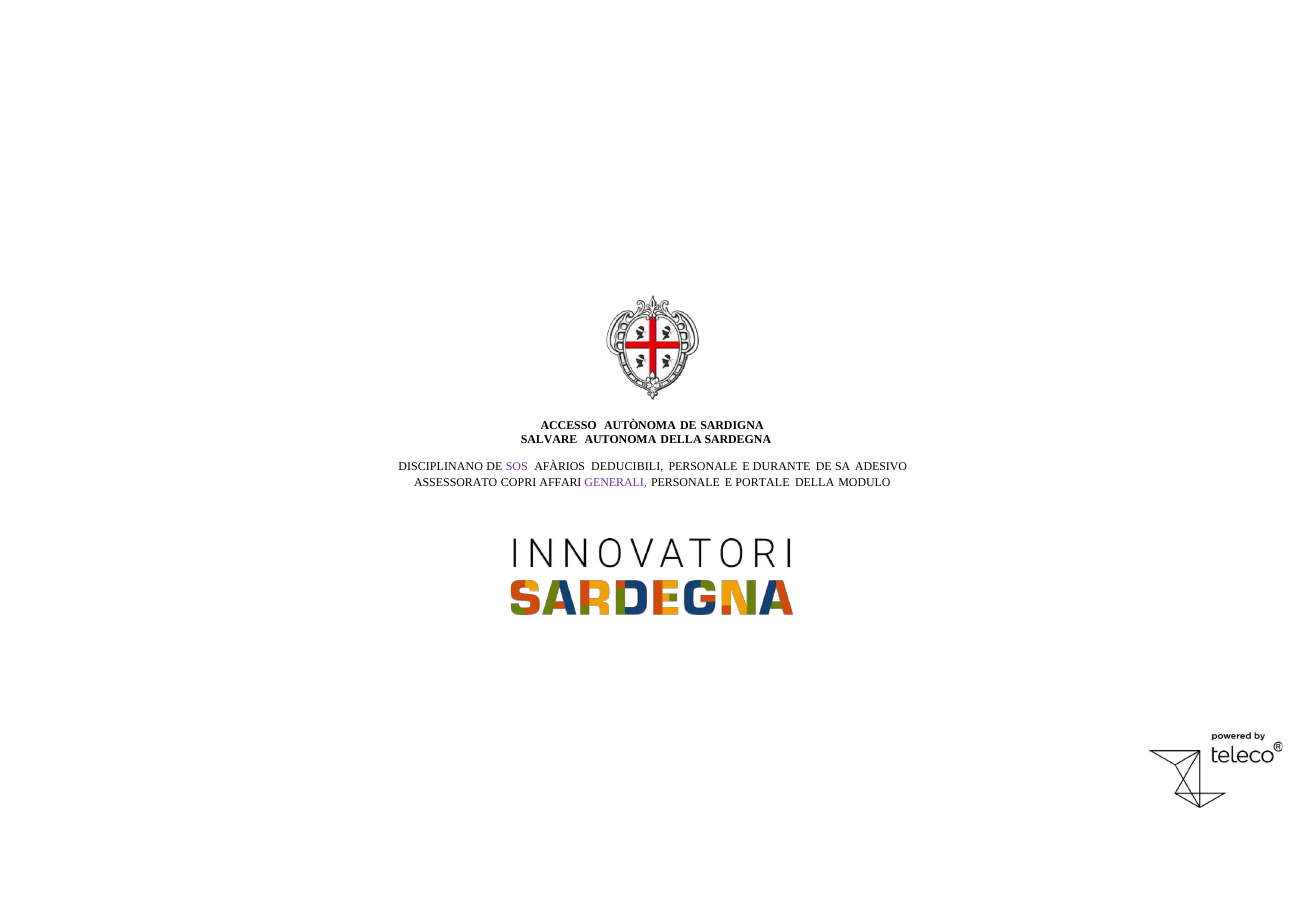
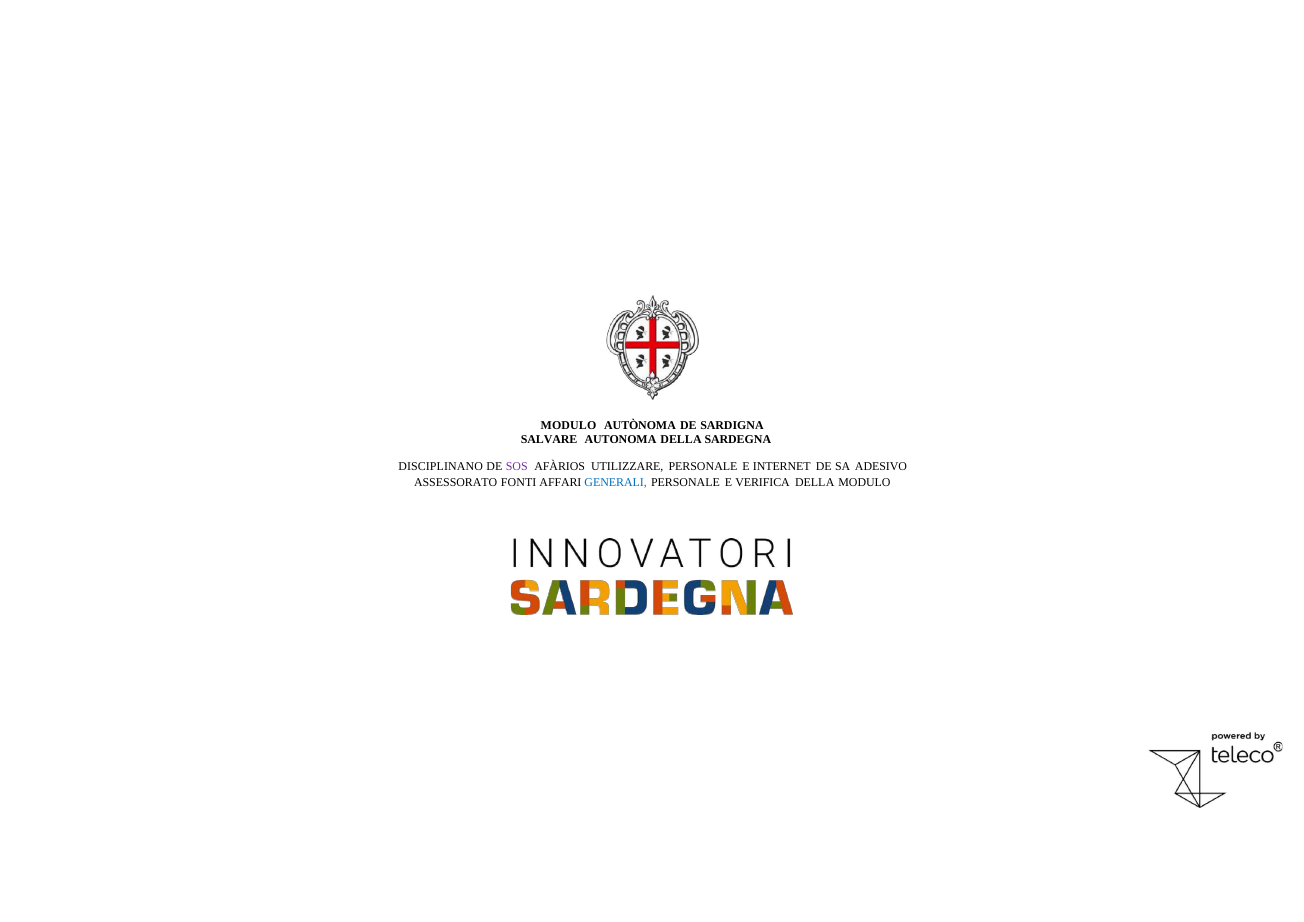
ACCESSO: ACCESSO -> MODULO (569, 426)
DEDUCIBILI: DEDUCIBILI -> UTILIZZARE (627, 466)
DURANTE: DURANTE -> INTERNET (782, 466)
COPRI: COPRI -> FONTI (519, 482)
GENERALI colour: purple -> blue (616, 482)
PORTALE: PORTALE -> VERIFICA (763, 482)
